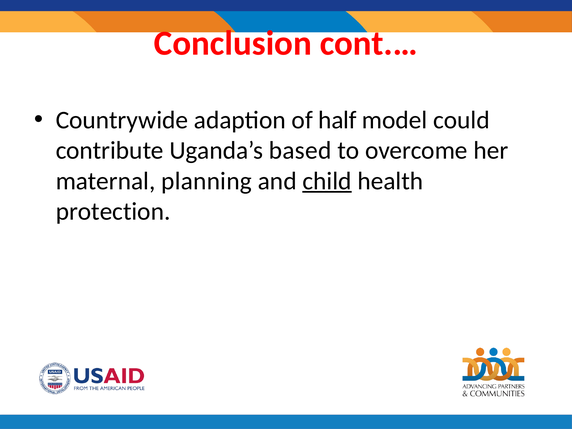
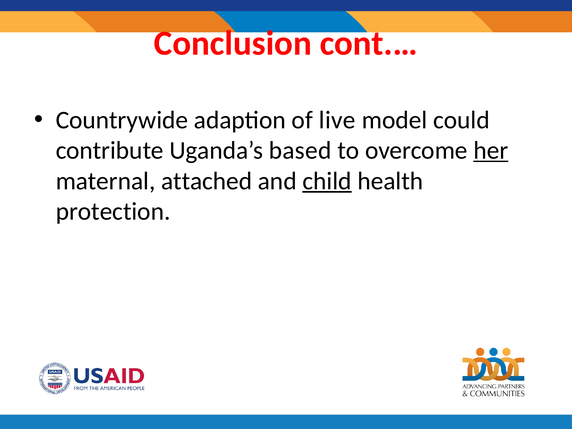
half: half -> live (337, 120)
her underline: none -> present (491, 150)
planning: planning -> attached (207, 181)
